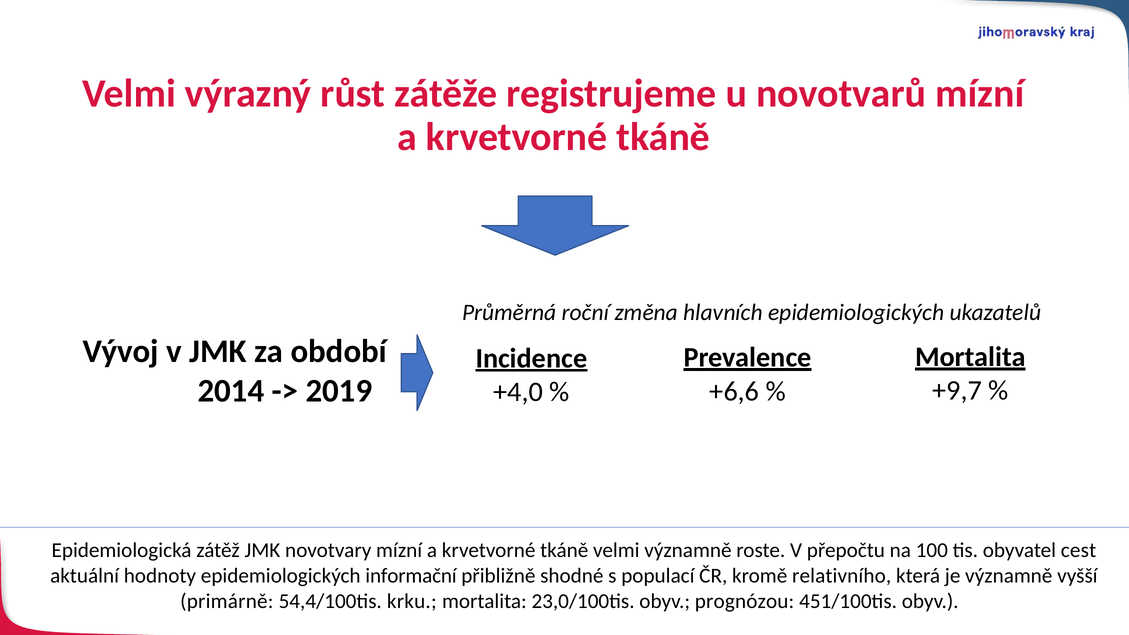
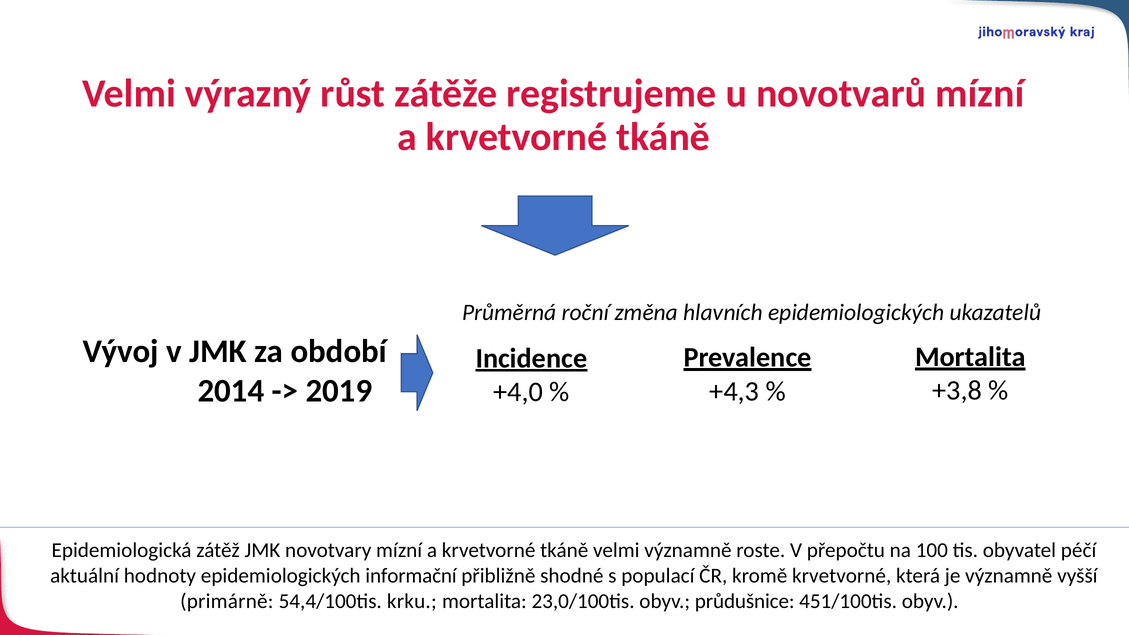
+9,7: +9,7 -> +3,8 (957, 391)
+6,6: +6,6 -> +4,3 (734, 391)
cest: cest -> péčí (1079, 550)
kromě relativního: relativního -> krvetvorné (842, 576)
prognózou: prognózou -> průdušnice (745, 601)
